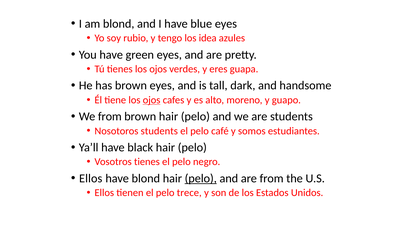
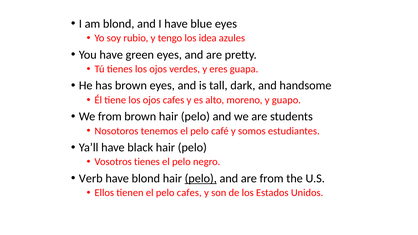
ojos underline: present -> none (152, 100)
Nosotoros students: students -> tenemos (159, 131)
Ellos: Ellos -> Verb (91, 179)
pelo trece: trece -> cafes (189, 193)
